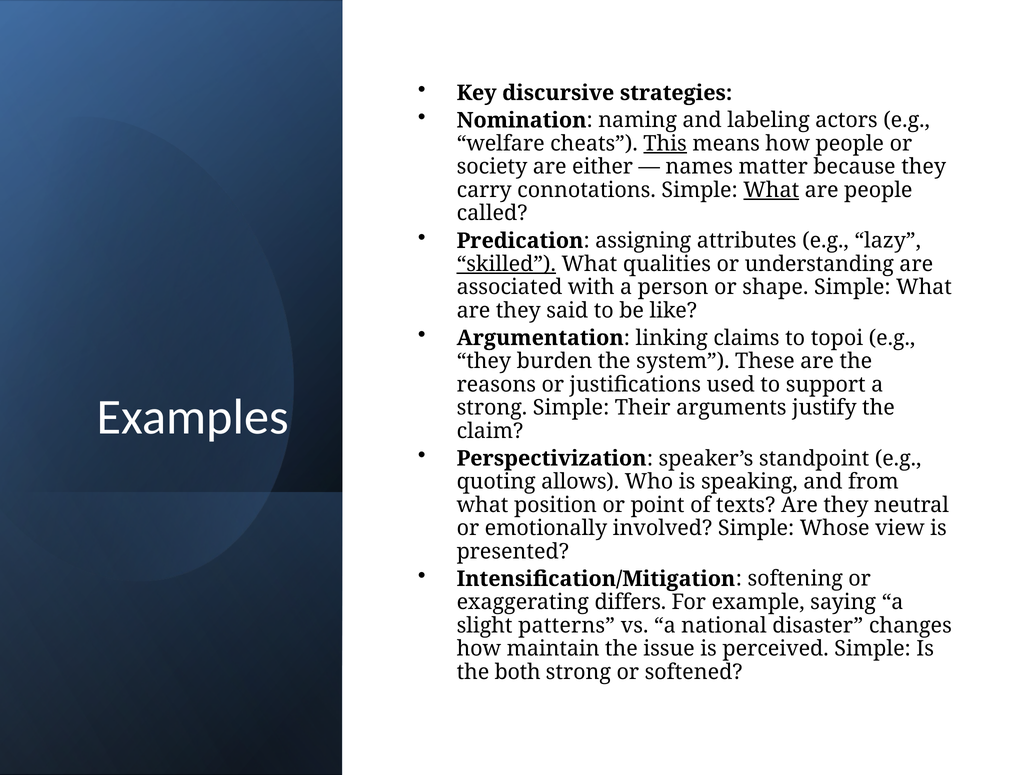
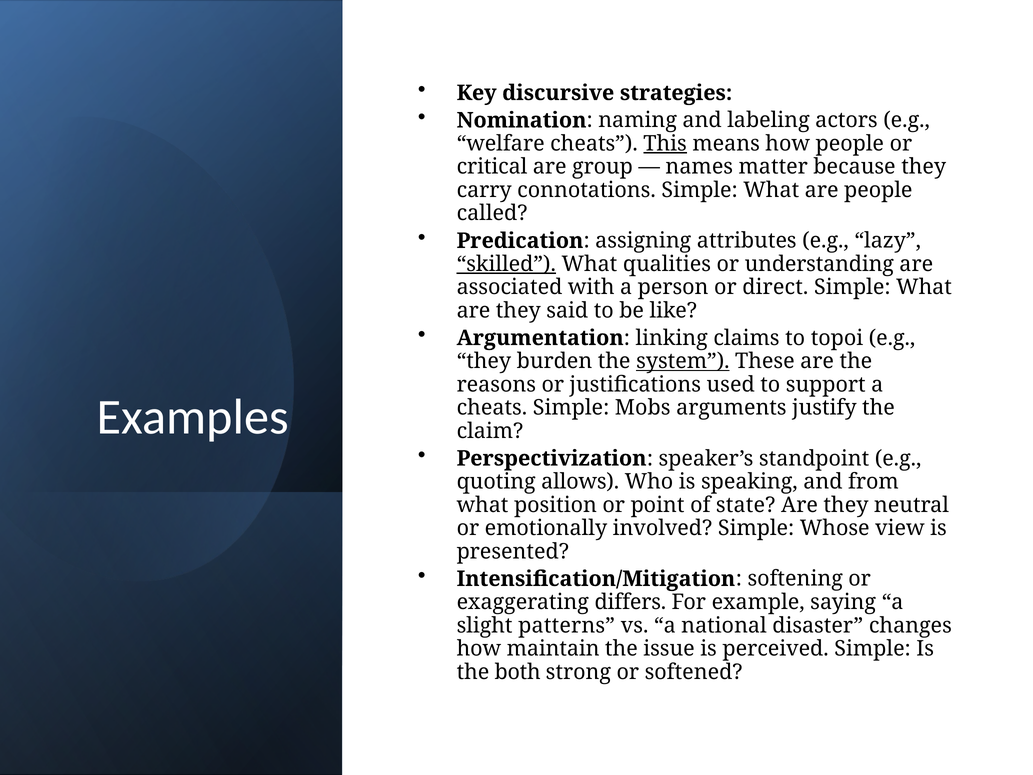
society: society -> critical (492, 167)
either: either -> group (603, 167)
What underline: present -> none (771, 190)
shape: shape -> direct (775, 287)
system underline: none -> present (683, 361)
strong: strong -> cheats (492, 408)
Their: Their -> Mobs (643, 408)
texts: texts -> state (746, 505)
